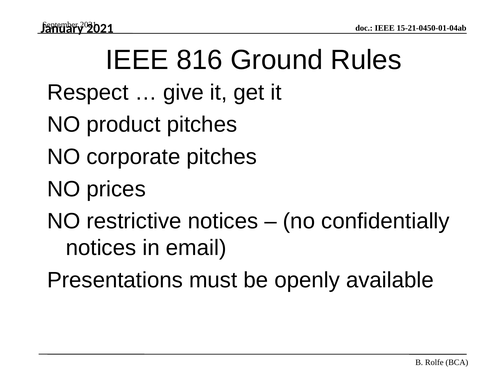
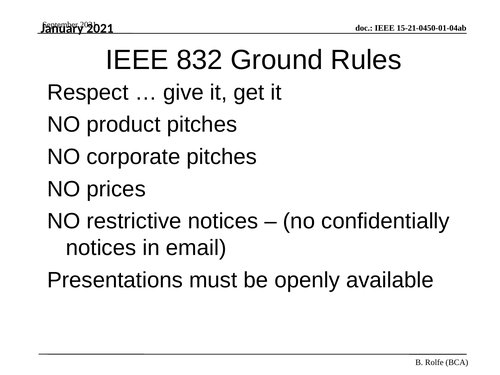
816: 816 -> 832 (200, 60)
